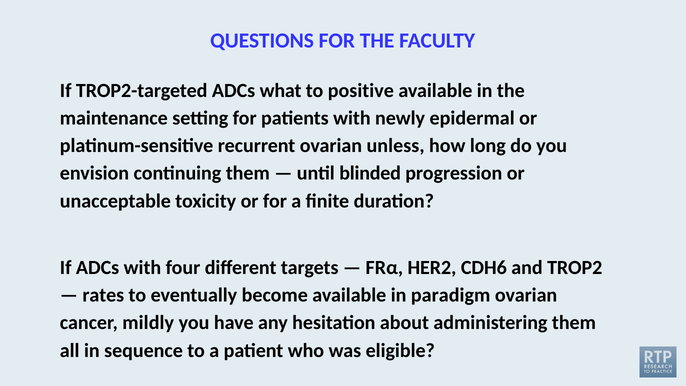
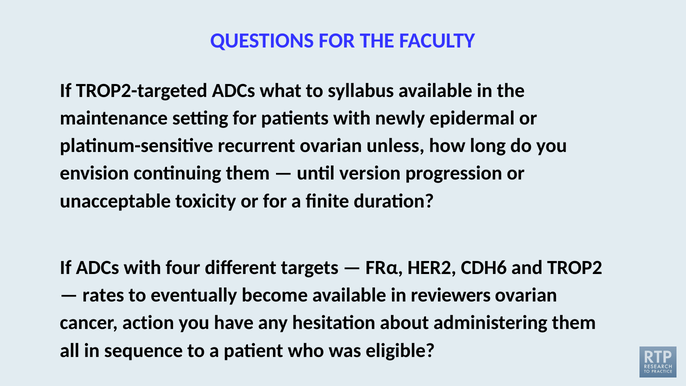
positive: positive -> syllabus (361, 90)
blinded: blinded -> version (370, 173)
paradigm: paradigm -> reviewers (451, 295)
mildly: mildly -> action (148, 323)
